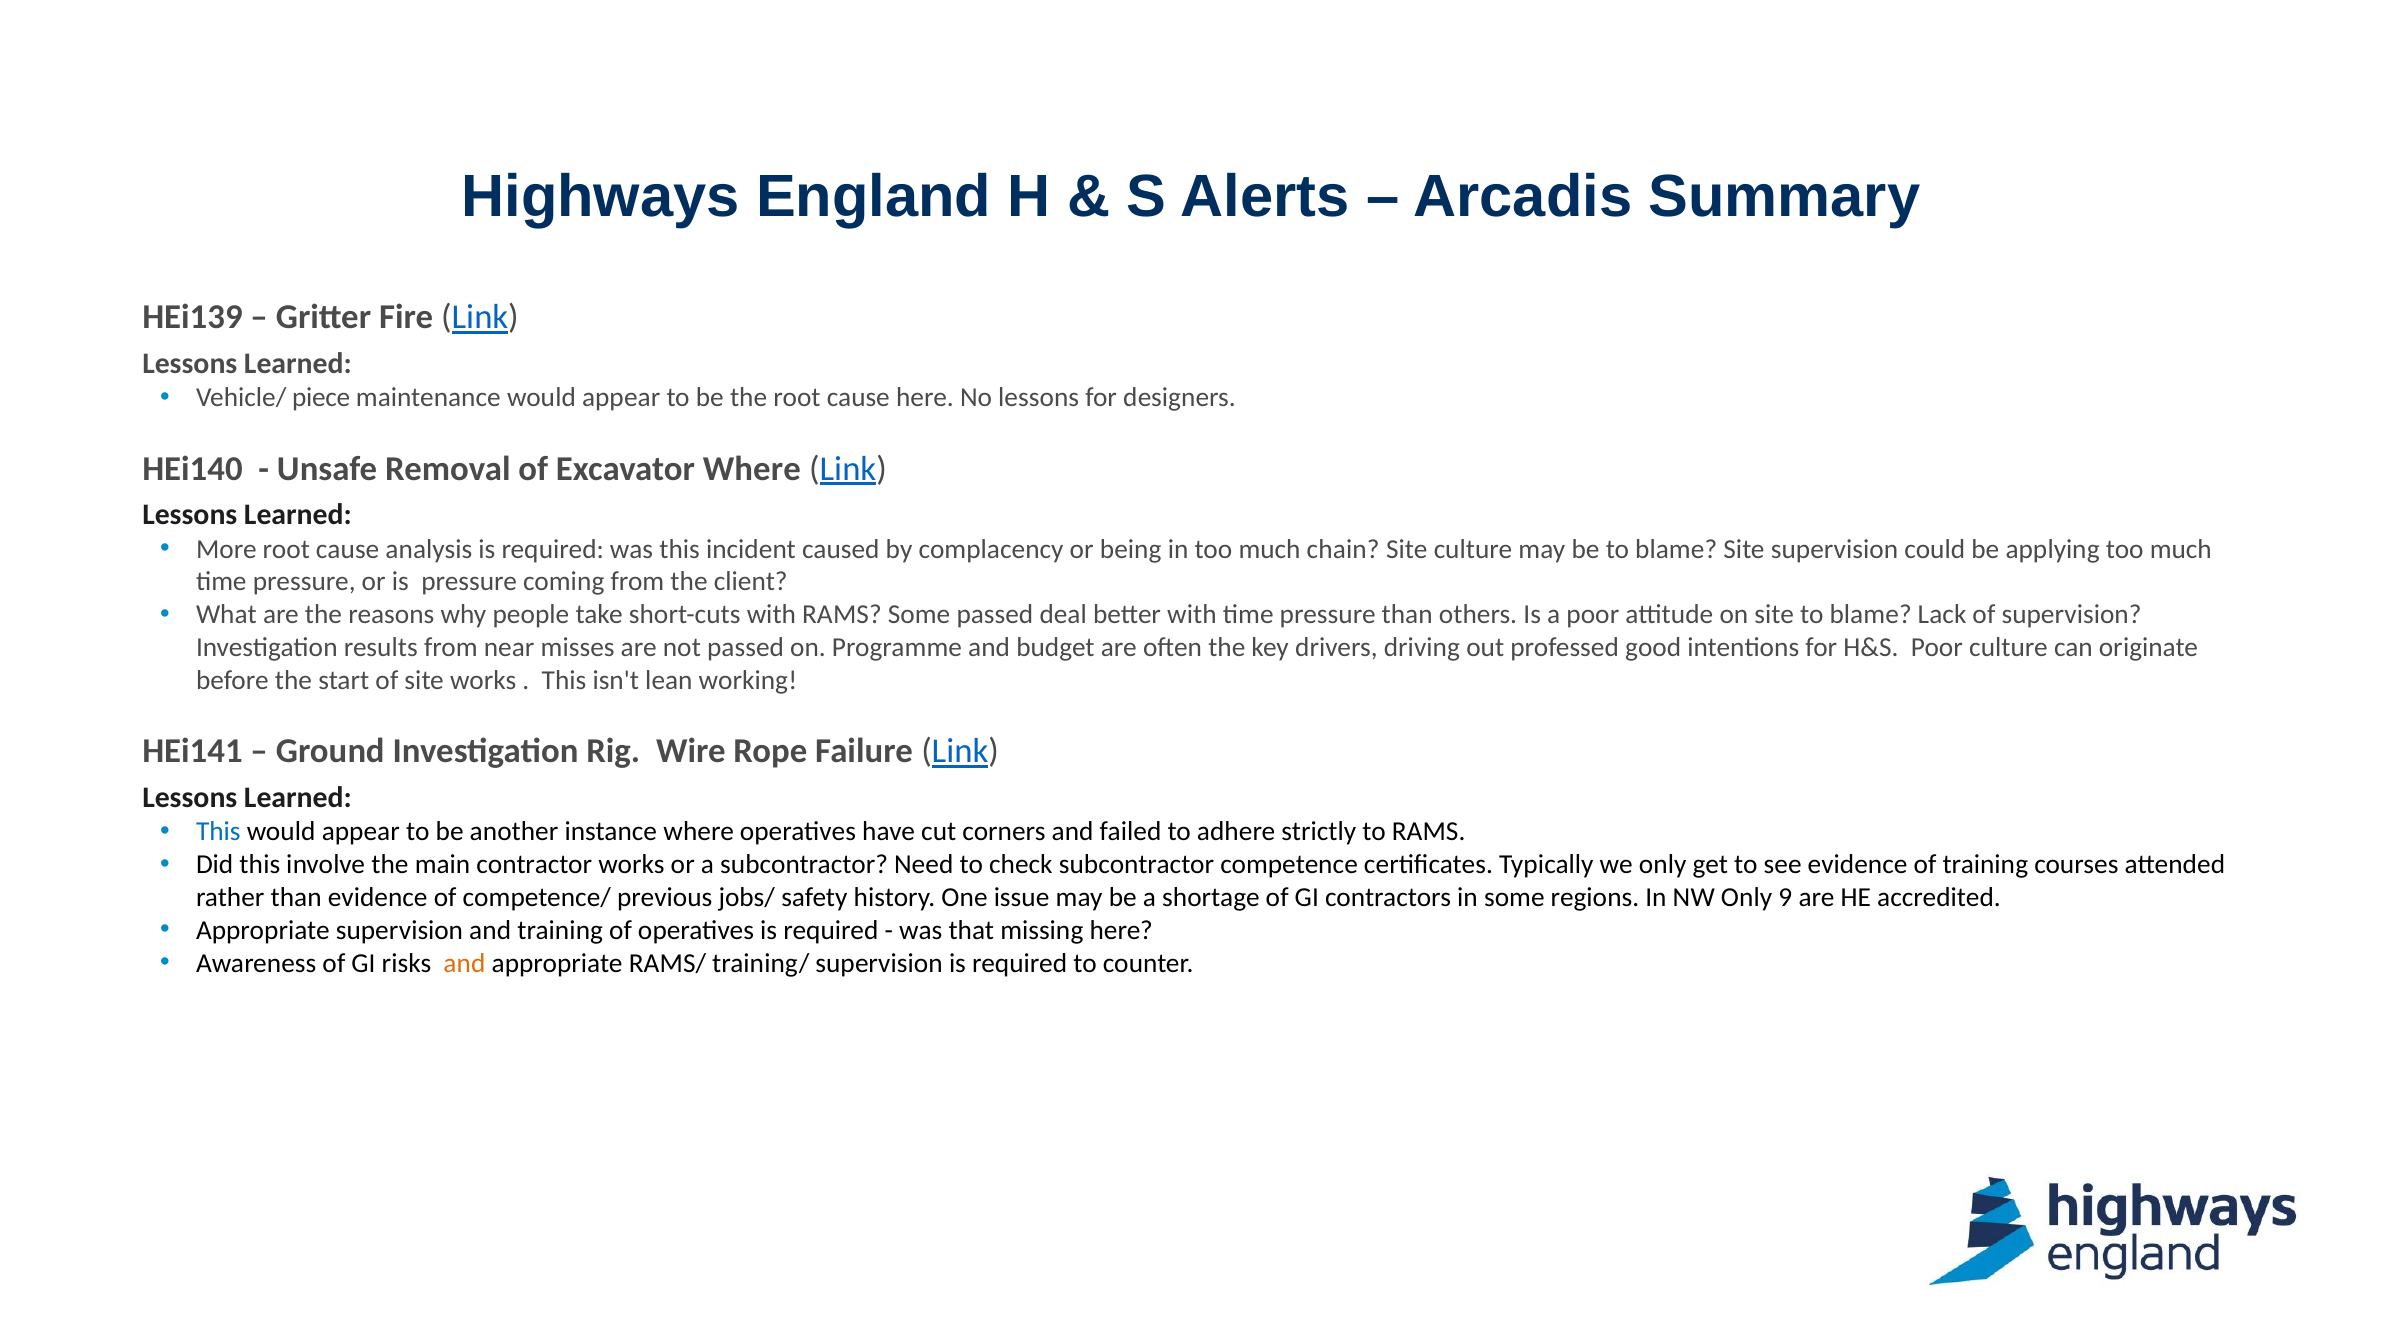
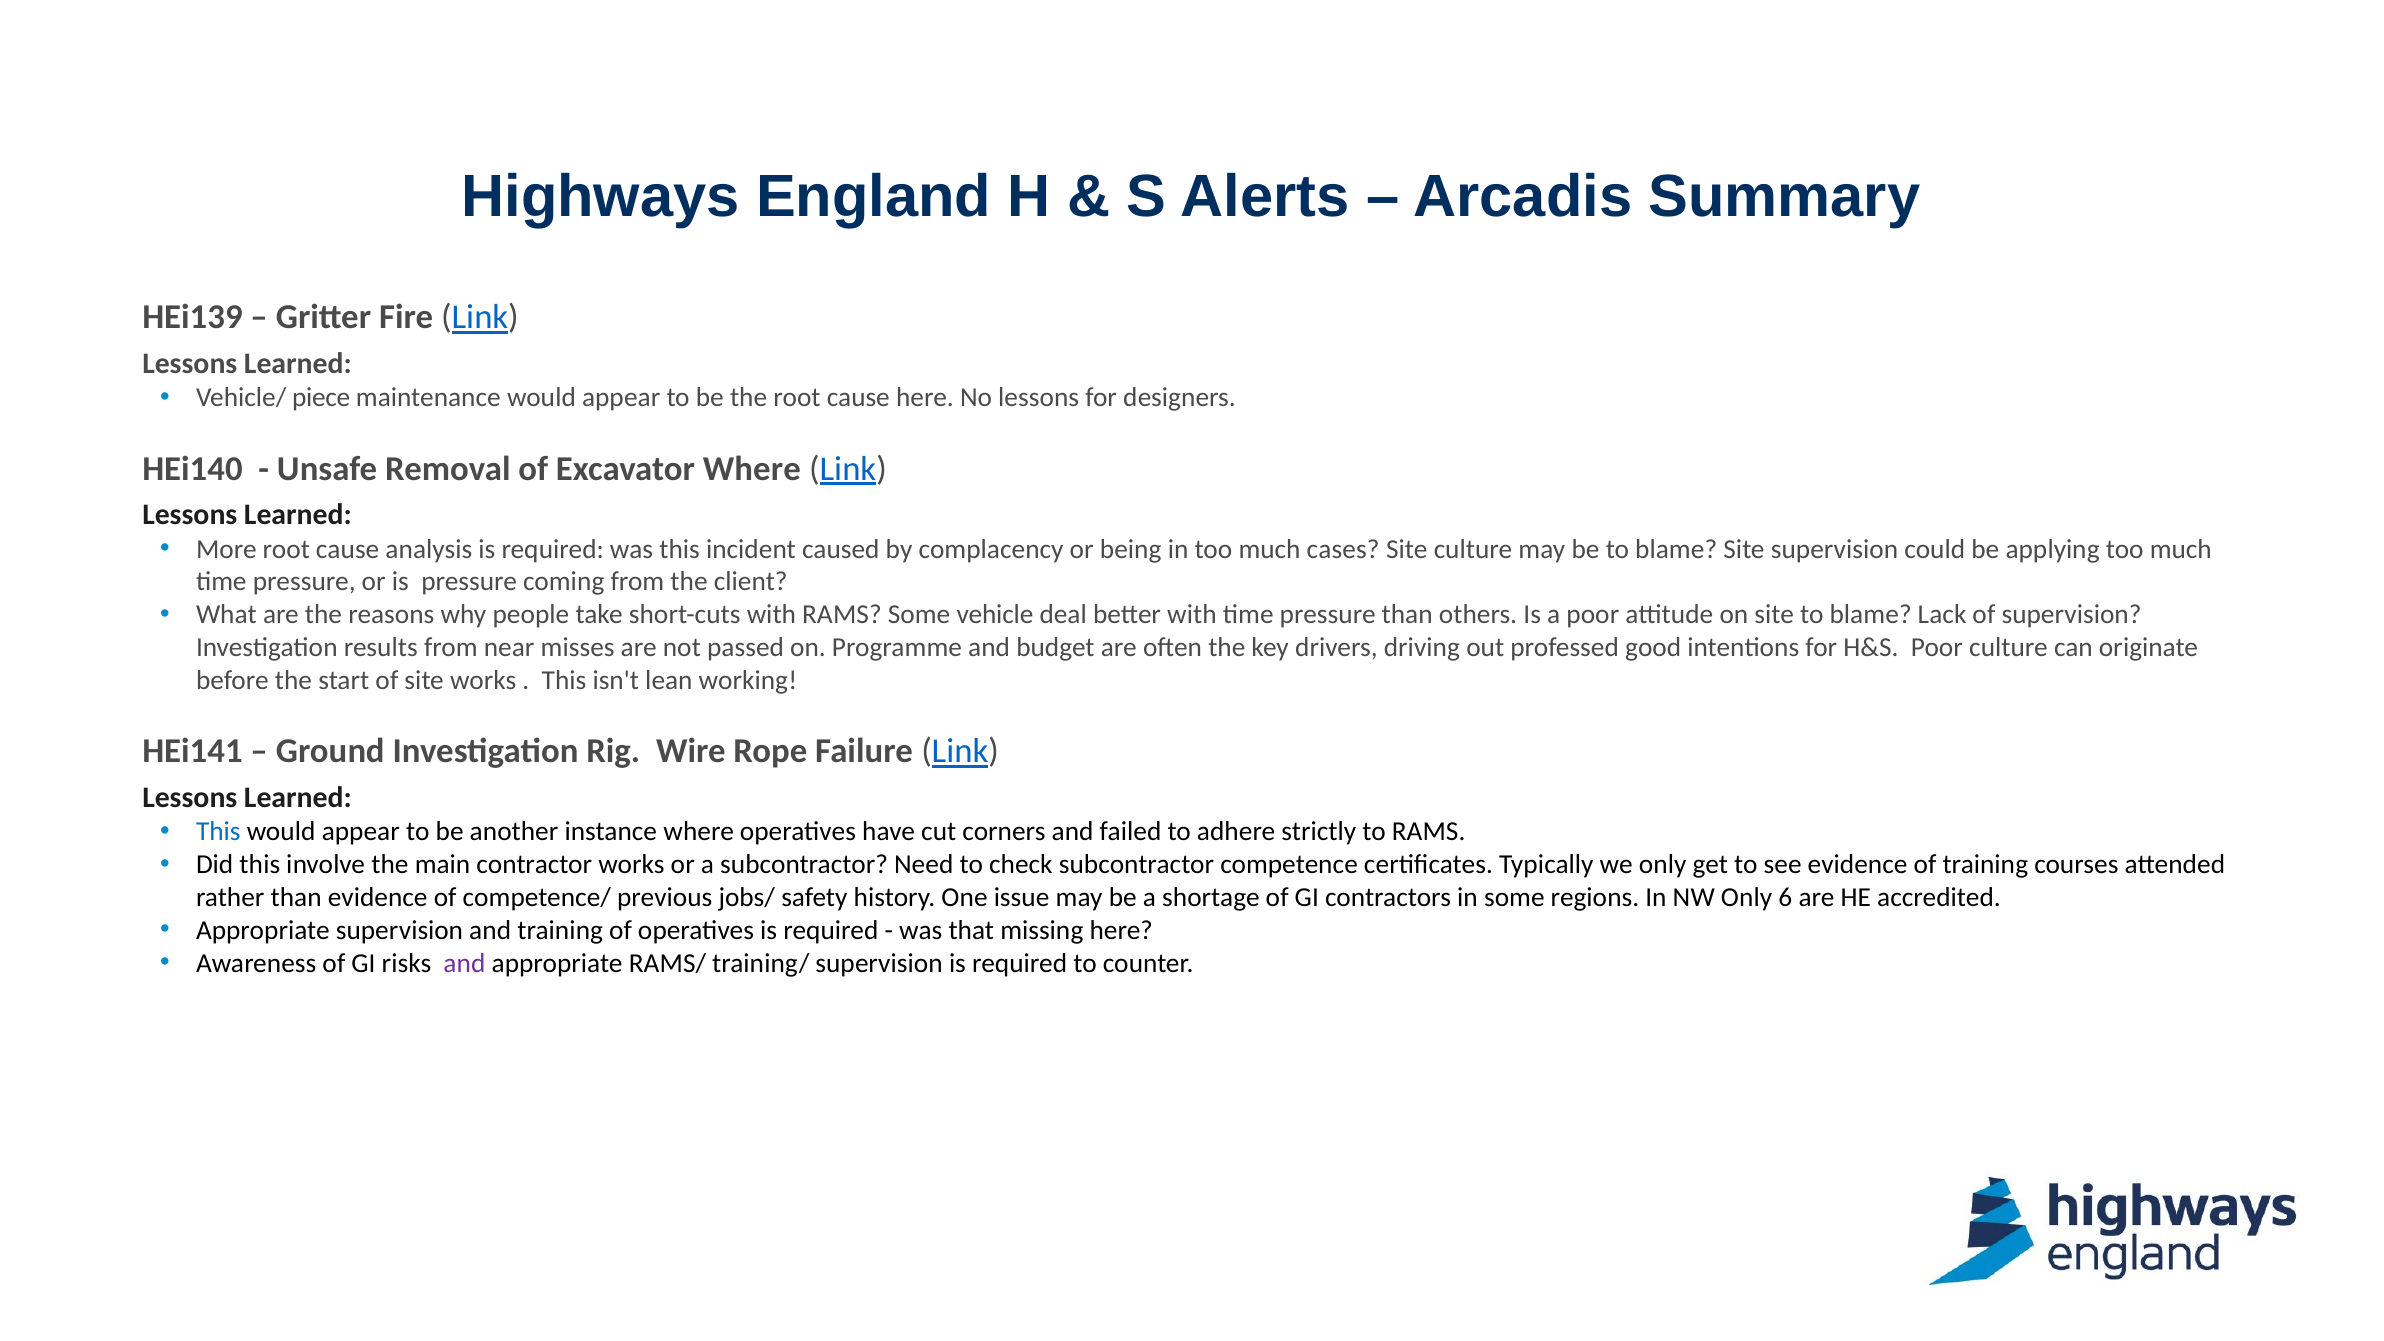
chain: chain -> cases (1343, 549)
Some passed: passed -> vehicle (995, 615)
9: 9 -> 6 (1785, 898)
and colour: orange -> purple (464, 963)
